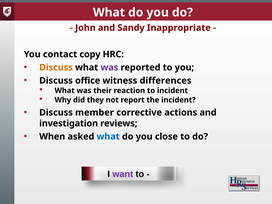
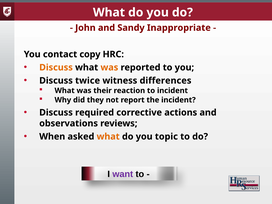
was colour: purple -> orange (109, 67)
office: office -> twice (88, 81)
member: member -> required (95, 113)
investigation: investigation -> observations (69, 123)
what colour: blue -> orange (108, 137)
close: close -> topic (166, 137)
